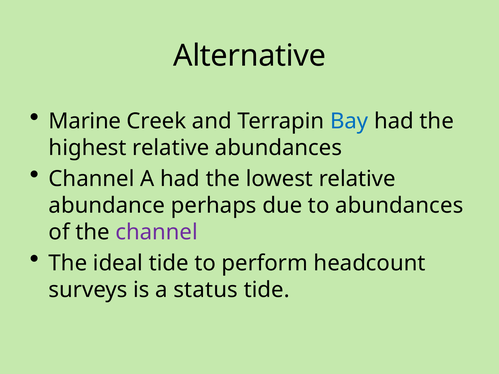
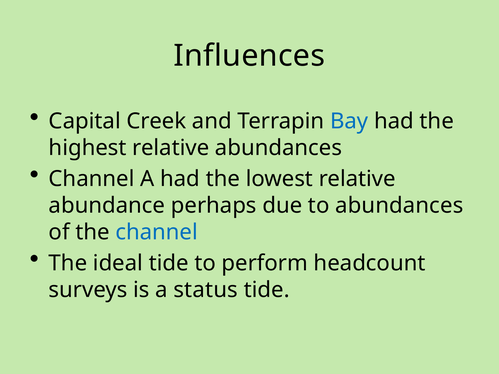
Alternative: Alternative -> Influences (249, 56)
Marine: Marine -> Capital (85, 121)
channel colour: purple -> blue (157, 232)
